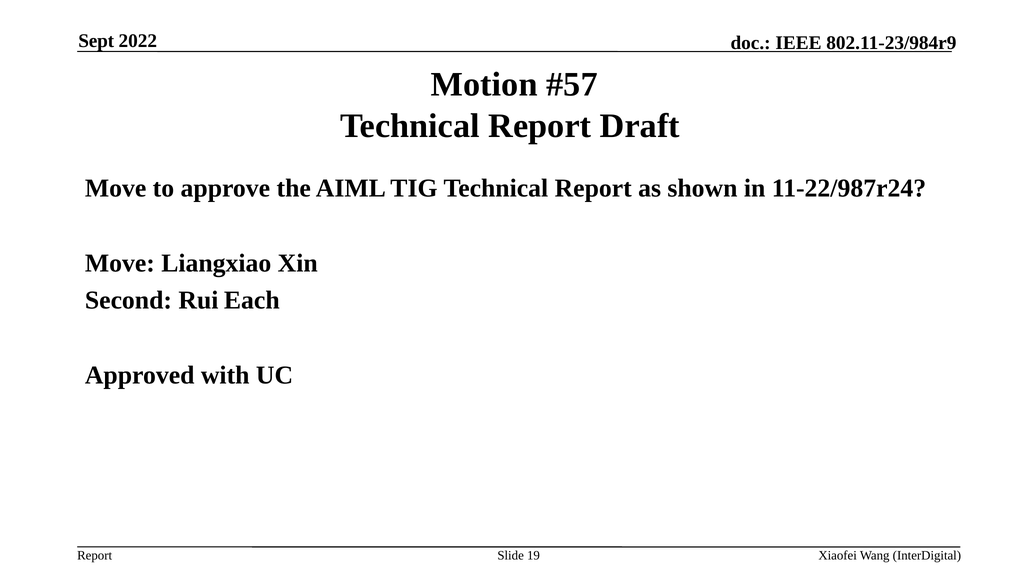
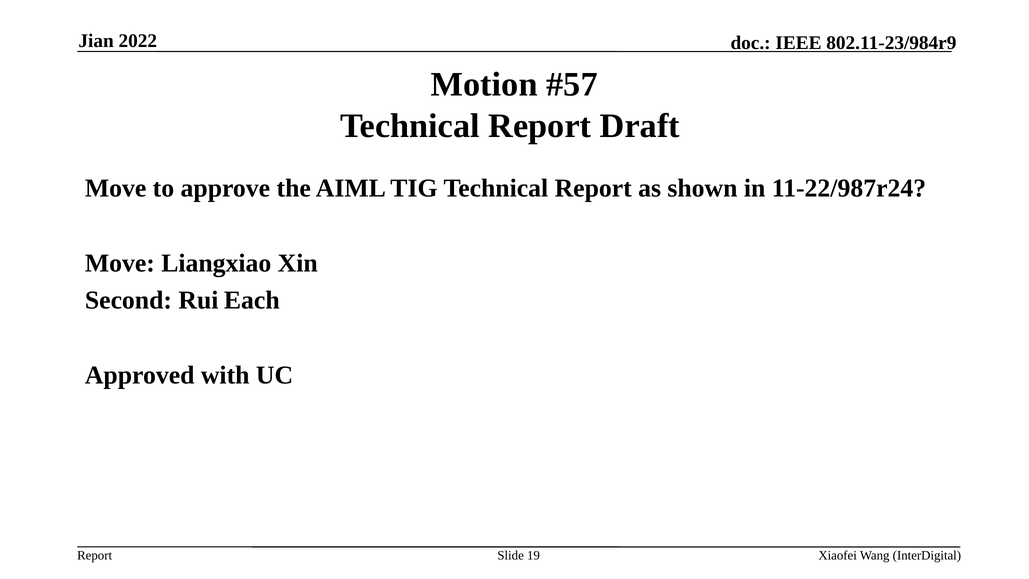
Sept: Sept -> Jian (96, 41)
